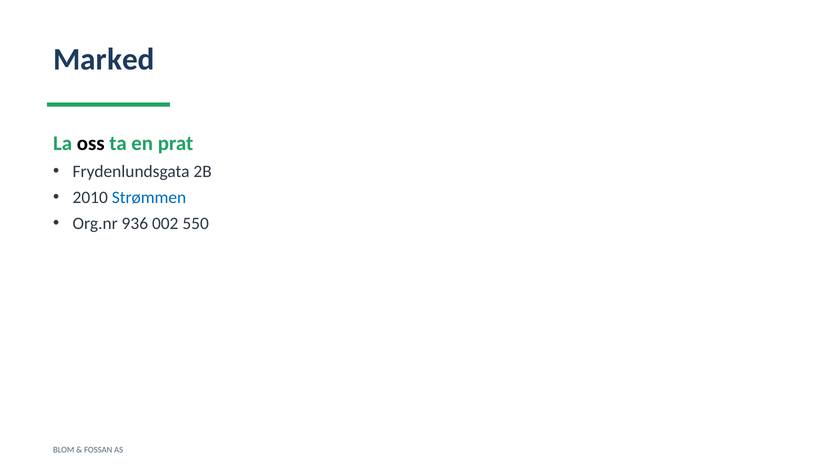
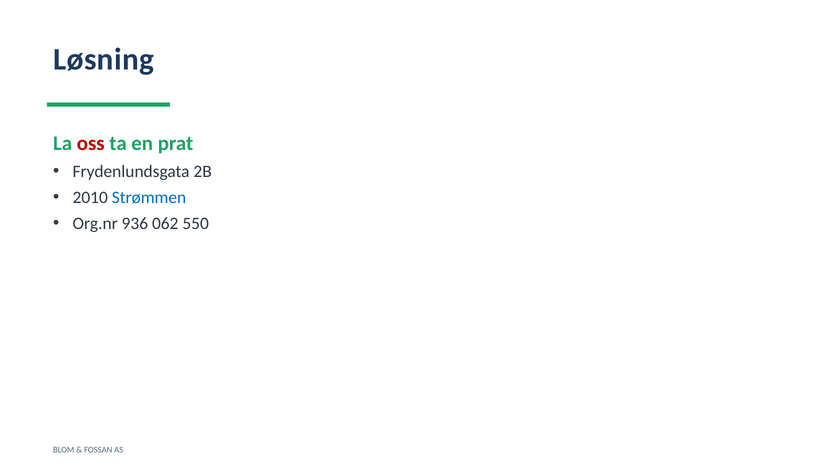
Marked: Marked -> Løsning (104, 60)
oss colour: black -> red (91, 144)
002: 002 -> 062 (165, 224)
